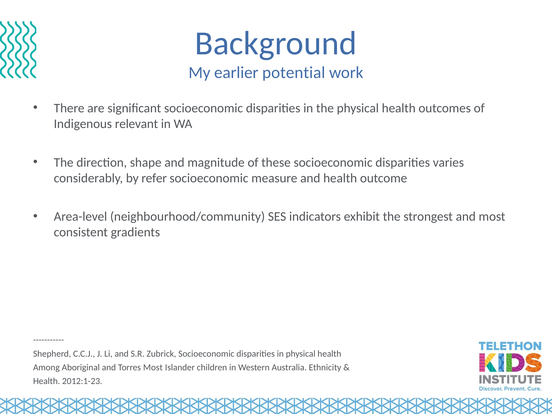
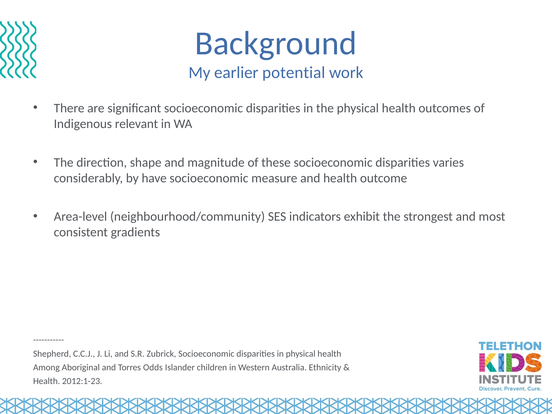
refer: refer -> have (154, 178)
Torres Most: Most -> Odds (153, 367)
